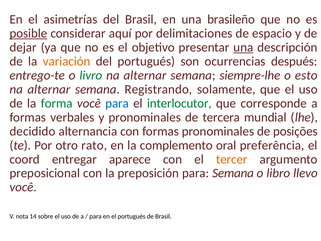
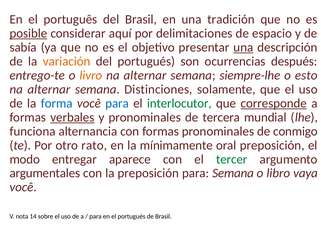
asimetrías: asimetrías -> português (70, 19)
brasileño: brasileño -> tradición (231, 19)
dejar: dejar -> sabía (23, 47)
livro colour: green -> orange (91, 75)
Registrando: Registrando -> Distinciones (158, 89)
forma colour: green -> blue (57, 103)
corresponde underline: none -> present (274, 103)
verbales underline: none -> present (72, 117)
decidido: decidido -> funciona (33, 131)
posições: posições -> conmigo (295, 131)
complemento: complemento -> mínimamente (176, 145)
oral preferência: preferência -> preposición (272, 145)
coord: coord -> modo (25, 159)
tercer colour: orange -> green (232, 159)
preposicional: preposicional -> argumentales (45, 173)
llevo: llevo -> vaya (306, 173)
